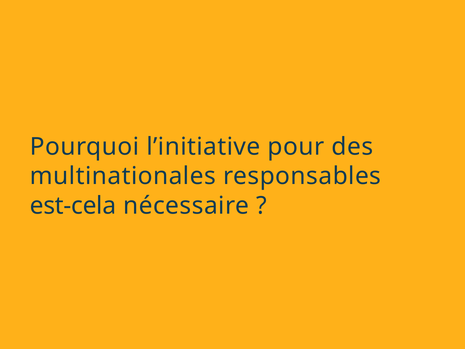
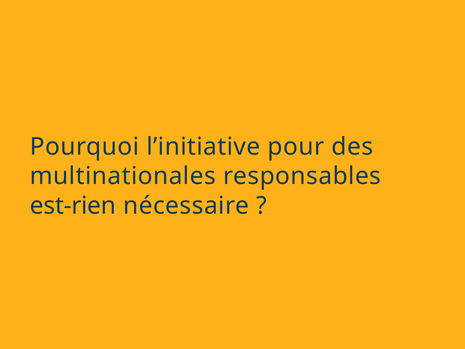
est-cela: est-cela -> est-rien (73, 206)
